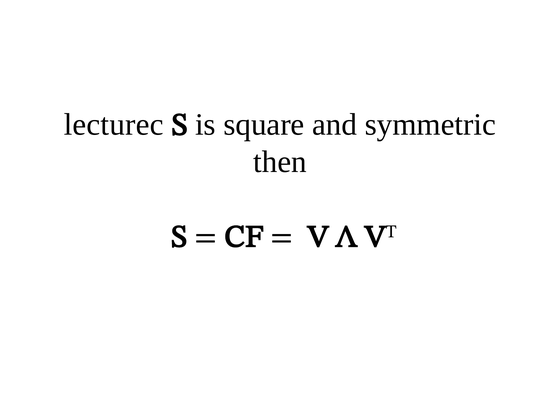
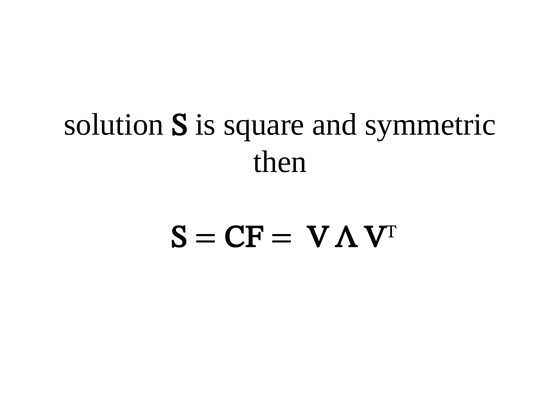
lecturec: lecturec -> solution (114, 124)
